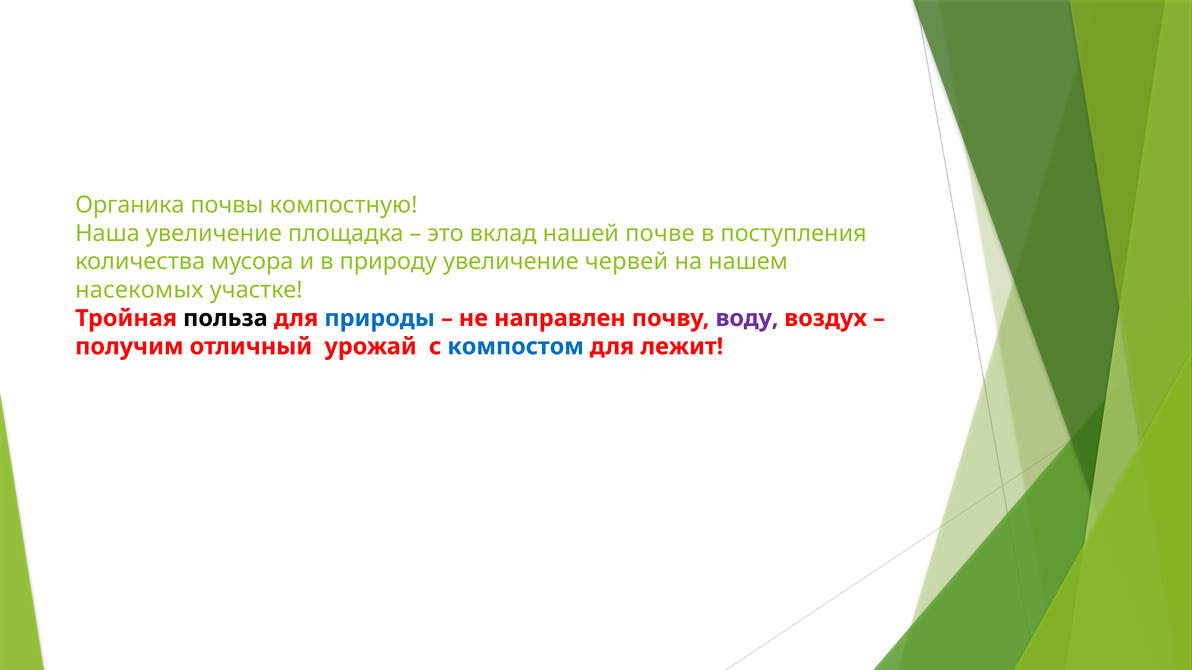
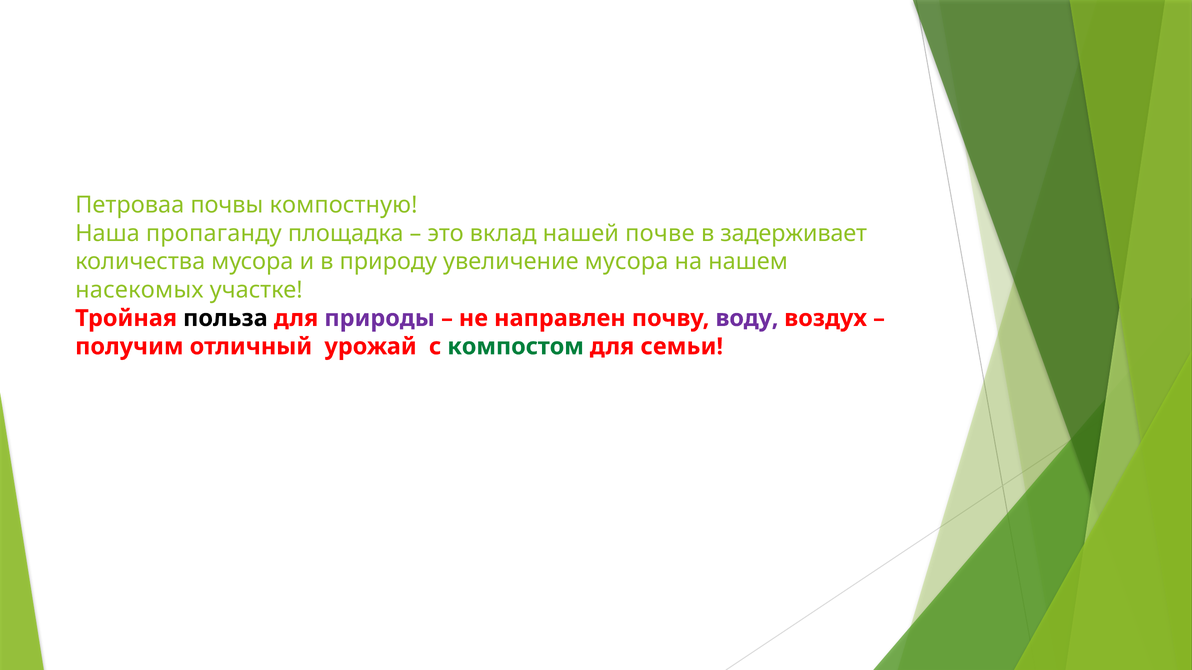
Органика: Органика -> Петроваа (130, 205)
Наша увеличение: увеличение -> пропаганду (214, 234)
поступления: поступления -> задерживает (794, 234)
увеличение червей: червей -> мусора (627, 262)
природы colour: blue -> purple (380, 318)
компостом colour: blue -> green (516, 347)
лежит: лежит -> семьи (682, 347)
